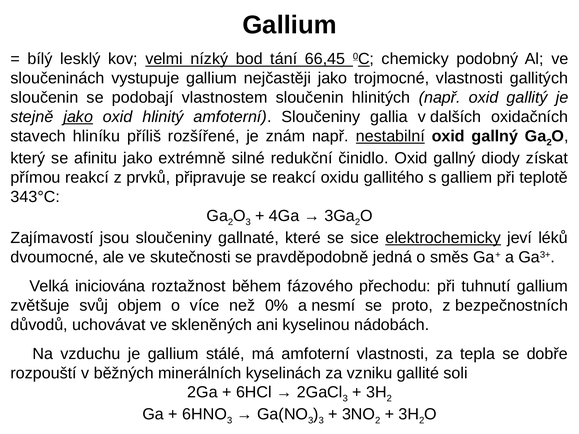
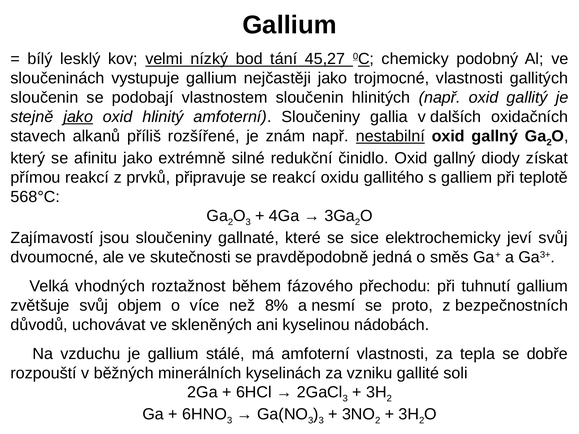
66,45: 66,45 -> 45,27 (325, 59)
hliníku: hliníku -> alkanů (97, 136)
343°C: 343°C -> 568°C (35, 197)
elektrochemicky underline: present -> none (443, 238)
jeví léků: léků -> svůj (553, 238)
iniciována: iniciována -> vhodných (110, 286)
0%: 0% -> 8% (277, 306)
